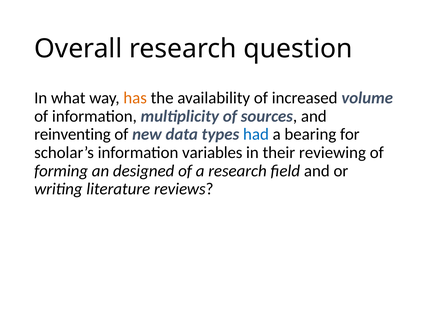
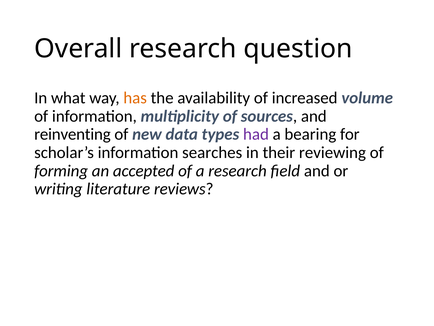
had colour: blue -> purple (256, 134)
variables: variables -> searches (212, 152)
designed: designed -> accepted (144, 171)
